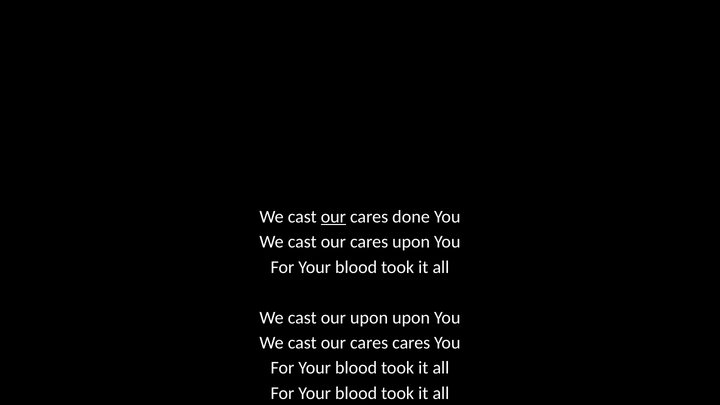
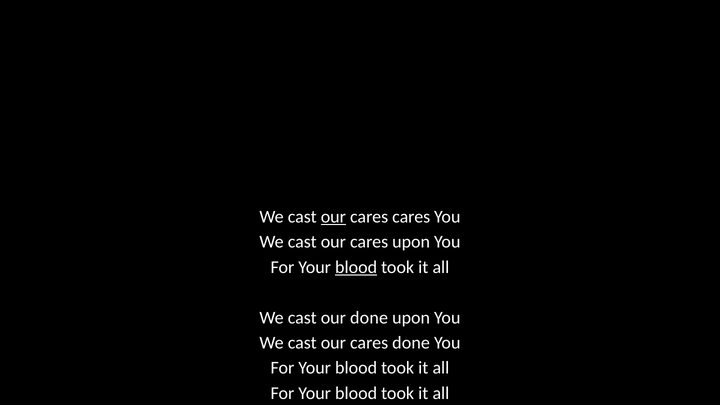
cares done: done -> cares (411, 217)
blood underline: none -> present (356, 267)
our upon: upon -> done (369, 318)
cares cares: cares -> done (411, 343)
